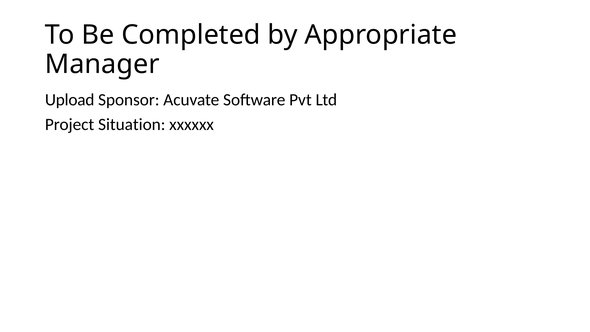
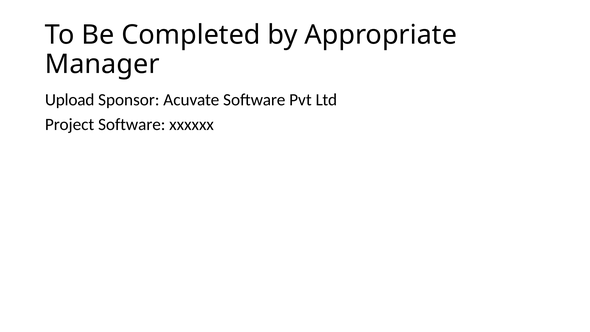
Project Situation: Situation -> Software (132, 124)
